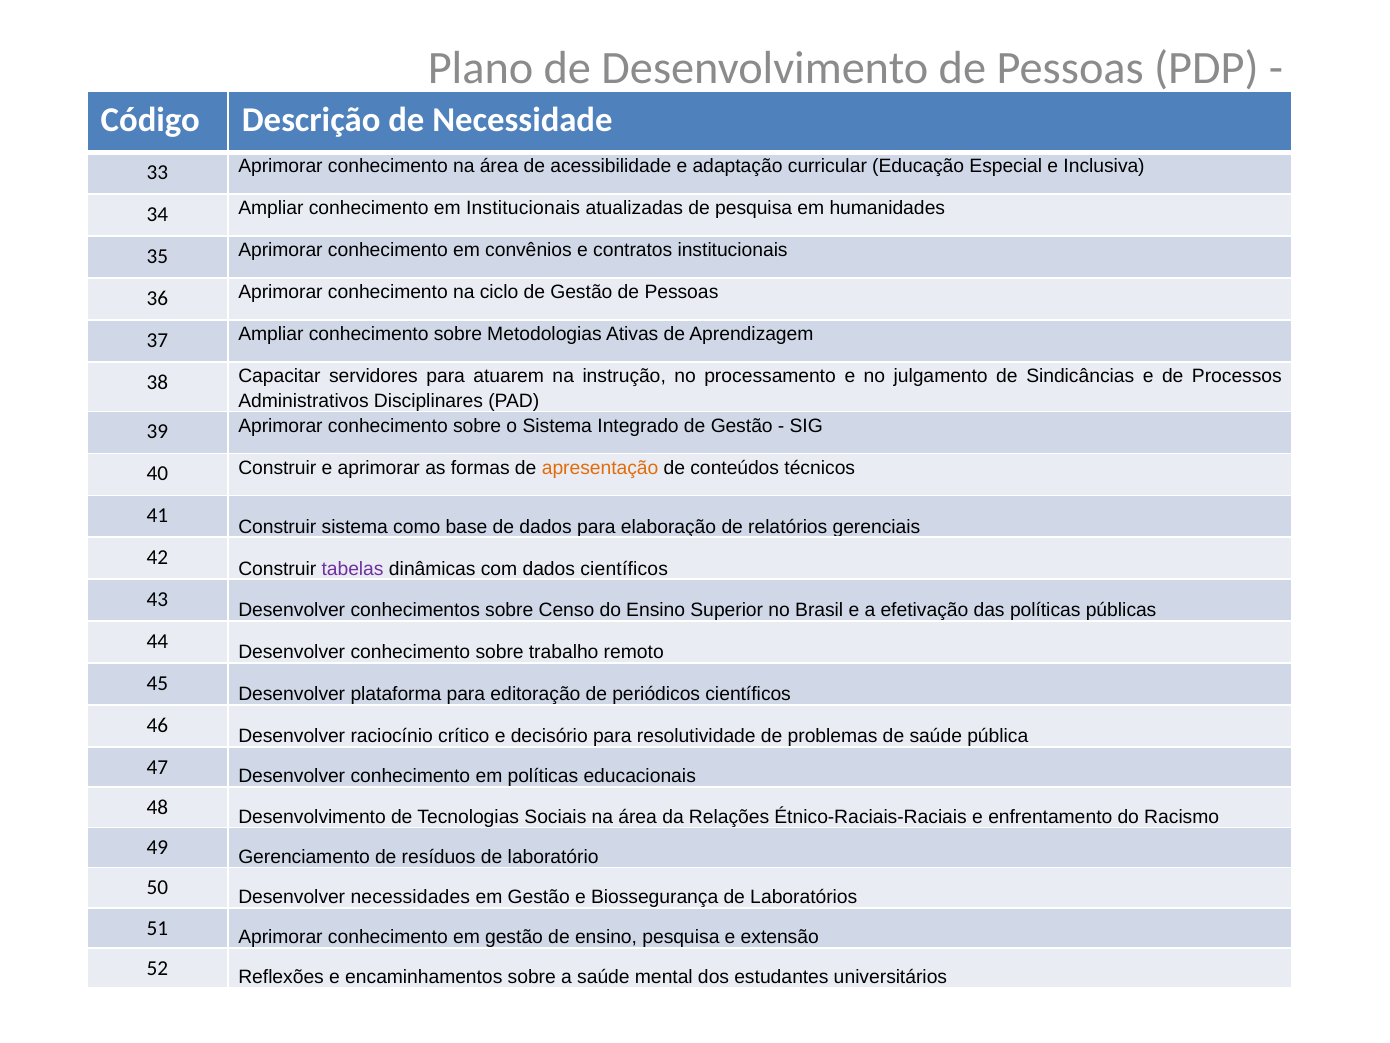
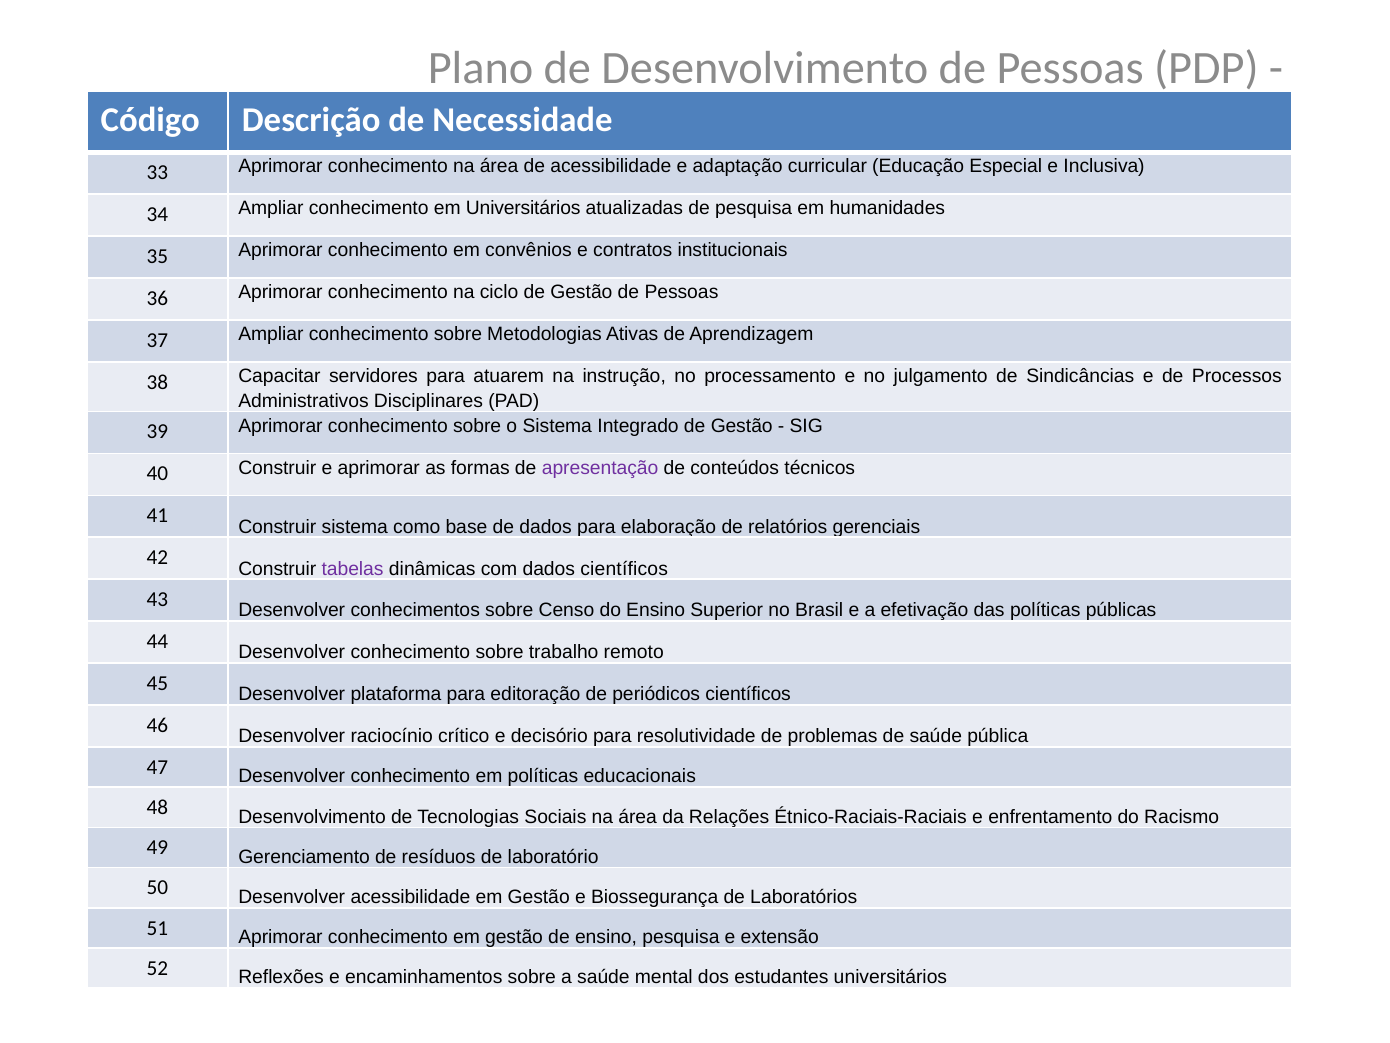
em Institucionais: Institucionais -> Universitários (523, 208)
apresentação colour: orange -> purple (600, 467)
Desenvolver necessidades: necessidades -> acessibilidade (410, 897)
